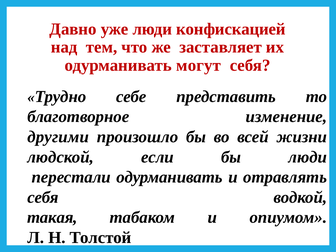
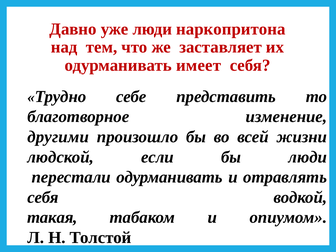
конфискацией: конфискацией -> наркопритона (231, 29)
могут: могут -> имеет (199, 65)
